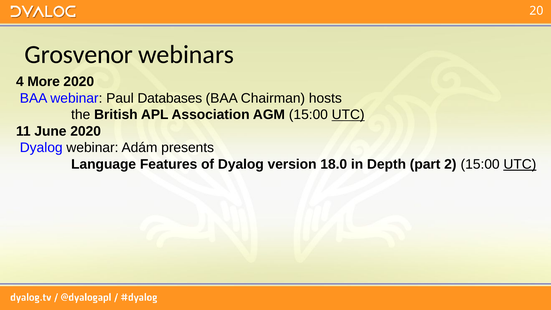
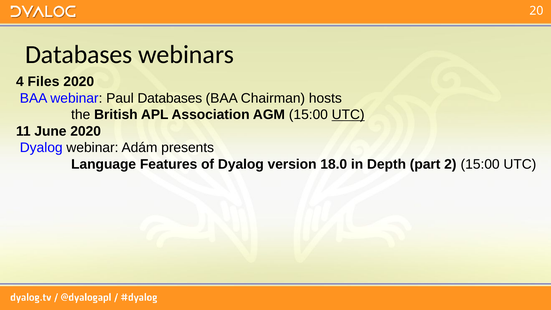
Grosvenor: Grosvenor -> Databases (79, 55)
More: More -> Files (43, 82)
UTC underline: present -> none (520, 164)
